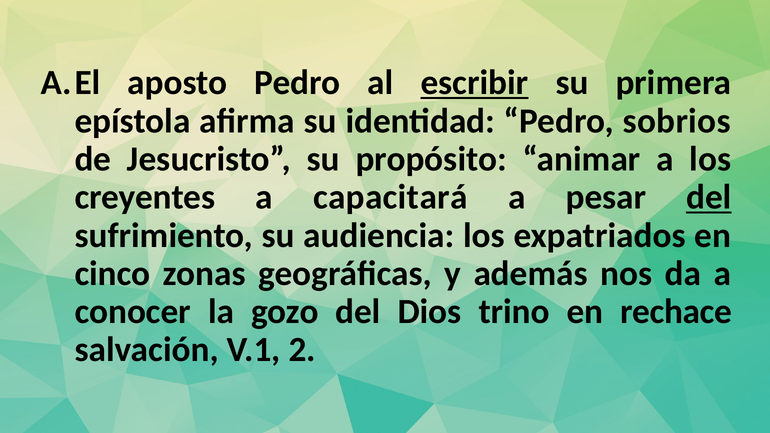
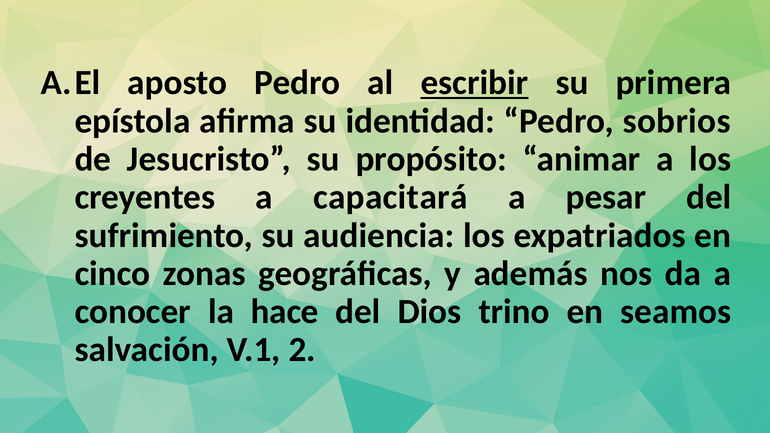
del underline: present -> none (709, 197)
gozo: gozo -> hace (285, 312)
rechace: rechace -> seamos (676, 312)
